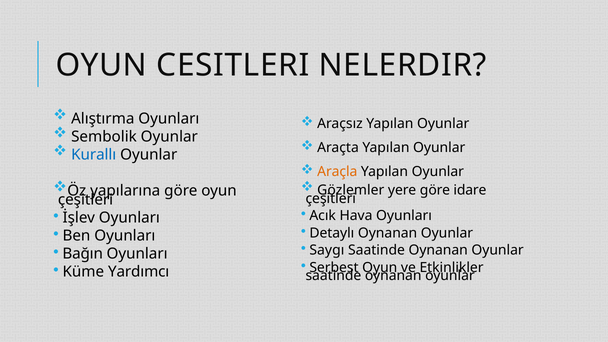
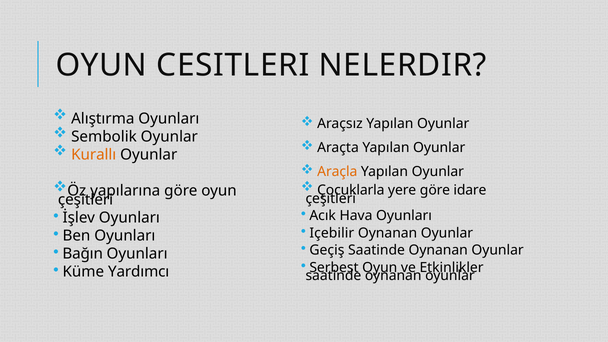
Kurallı colour: blue -> orange (94, 155)
Gözlemler: Gözlemler -> Çocuklarla (351, 190)
Detaylı: Detaylı -> Içebilir (332, 233)
Saygı: Saygı -> Geçiş (327, 250)
